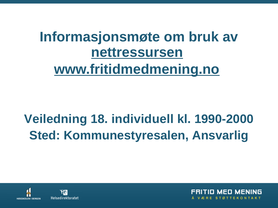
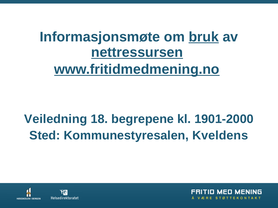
bruk underline: none -> present (204, 37)
individuell: individuell -> begrepene (143, 119)
1990-2000: 1990-2000 -> 1901-2000 (224, 119)
Ansvarlig: Ansvarlig -> Kveldens (220, 136)
